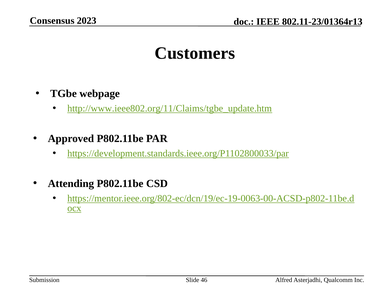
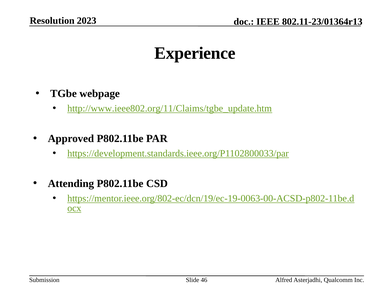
Consensus: Consensus -> Resolution (52, 21)
Customers: Customers -> Experience (195, 53)
